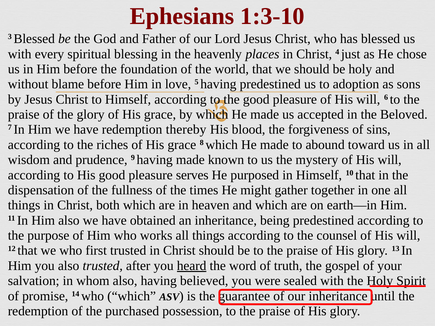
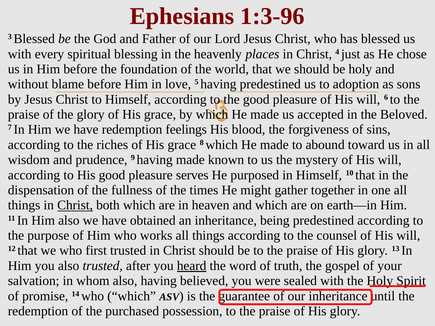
1:3-10: 1:3-10 -> 1:3-96 (272, 16)
thereby: thereby -> feelings (186, 130)
Christ underline: none -> present (75, 205)
